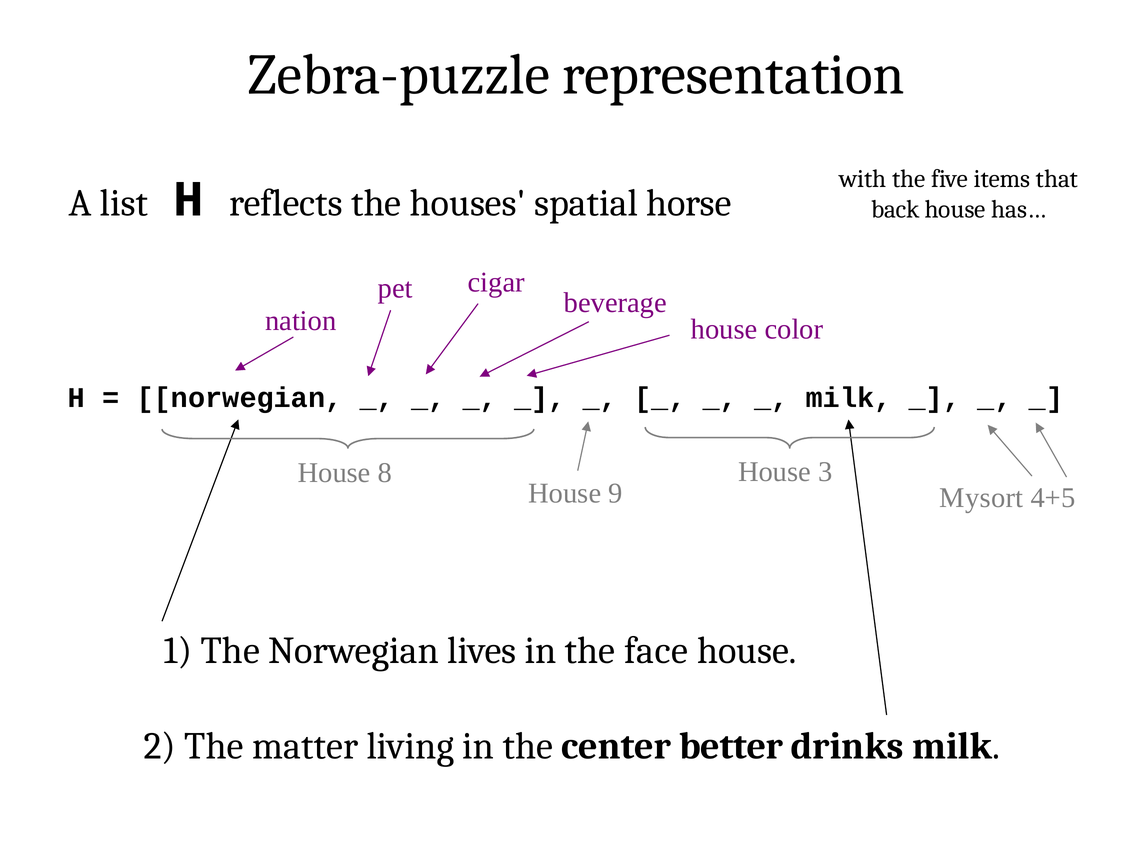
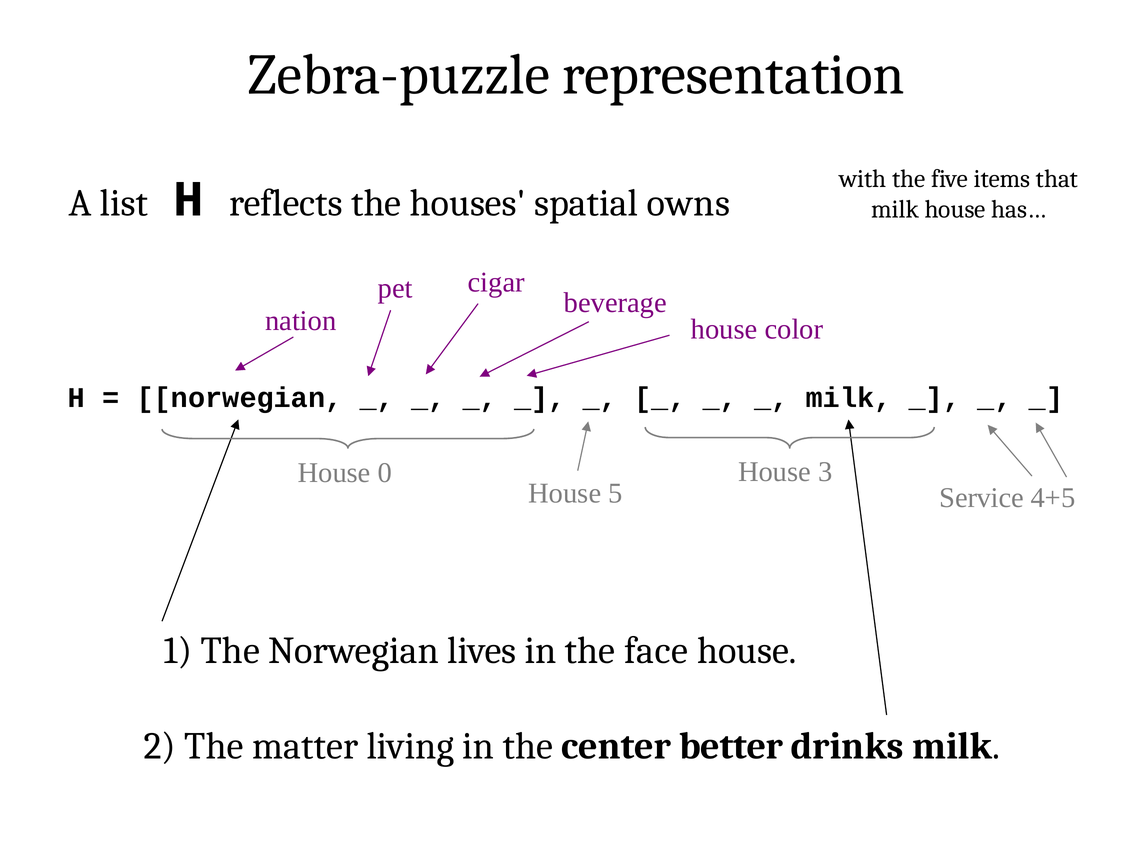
horse: horse -> owns (689, 203)
back: back -> milk (895, 209)
8: 8 -> 0 (385, 473)
9: 9 -> 5 (615, 493)
Mysort: Mysort -> Service (982, 498)
